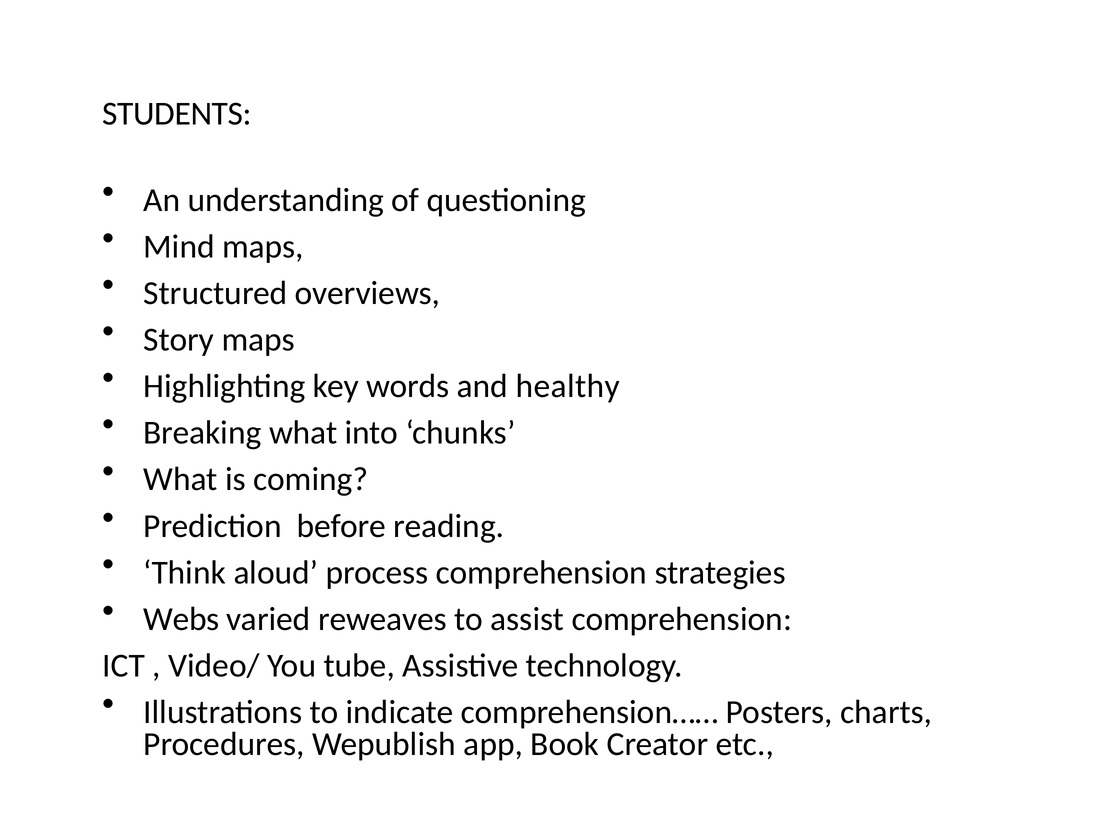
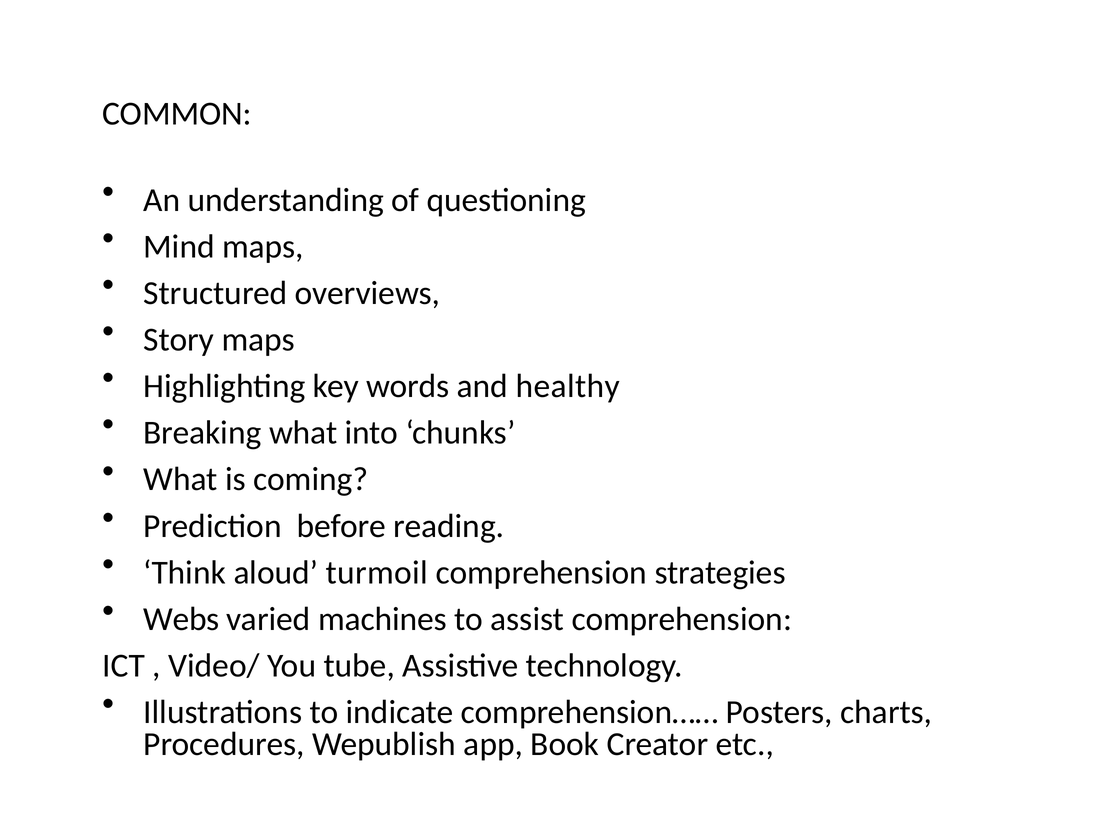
STUDENTS: STUDENTS -> COMMON (177, 113)
process: process -> turmoil (377, 572)
reweaves: reweaves -> machines (382, 619)
